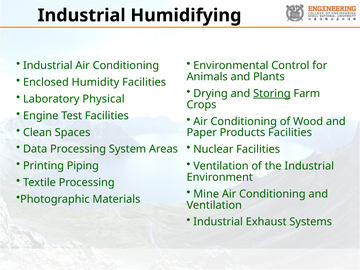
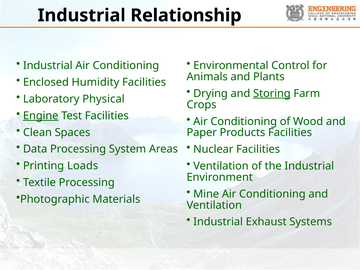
Humidifying: Humidifying -> Relationship (186, 15)
Engine underline: none -> present (41, 116)
Piping: Piping -> Loads (83, 166)
